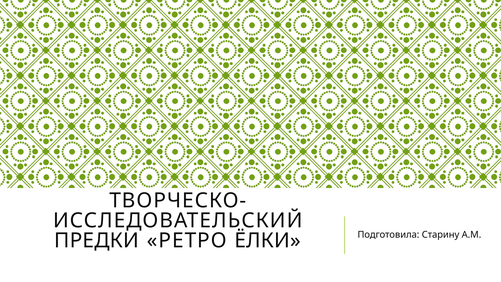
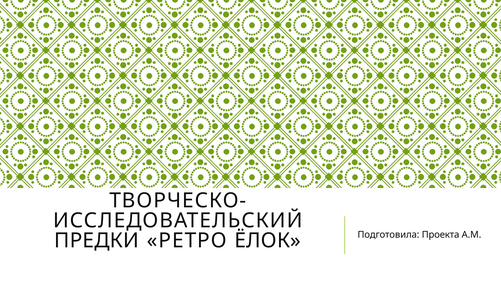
ЁЛКИ: ЁЛКИ -> ЁЛОК (268, 241)
Старину: Старину -> Проекта (441, 235)
